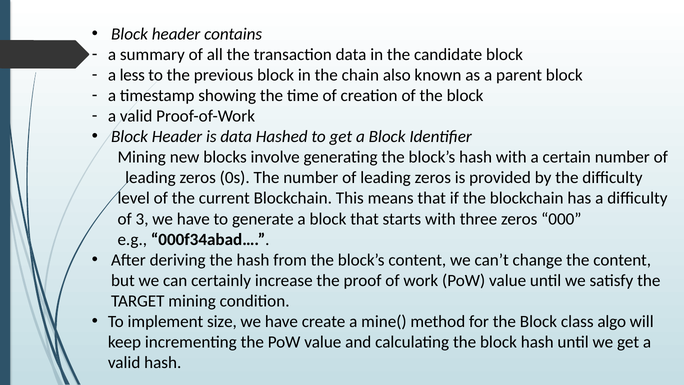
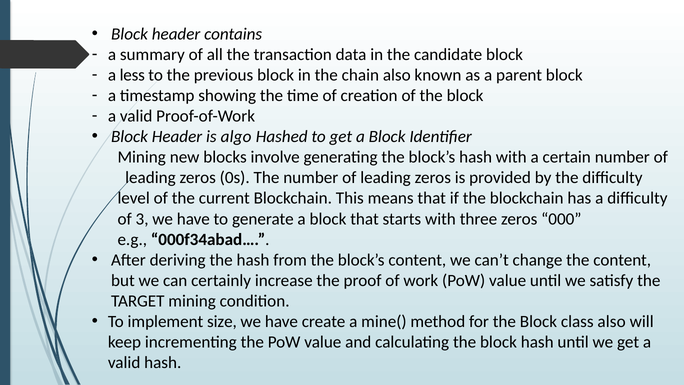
is data: data -> algo (236, 137)
class algo: algo -> also (612, 321)
